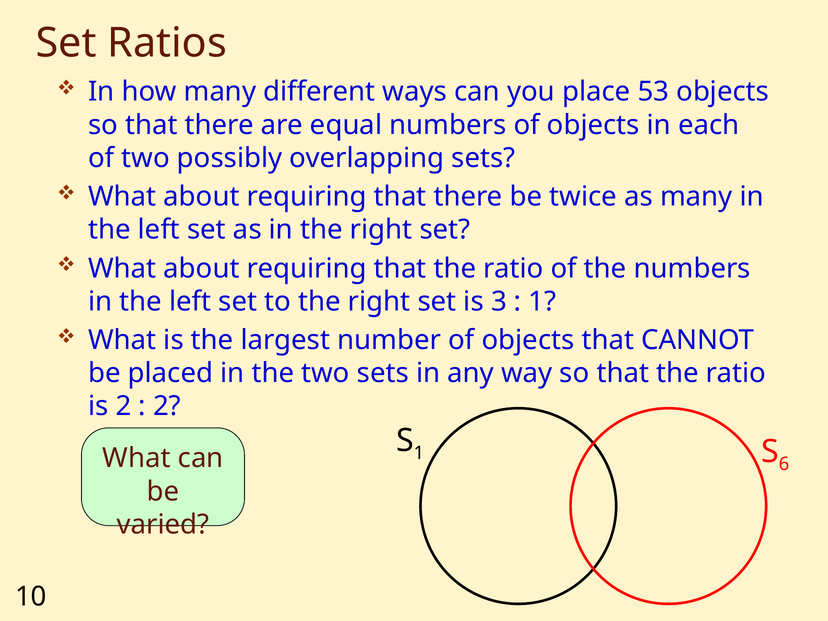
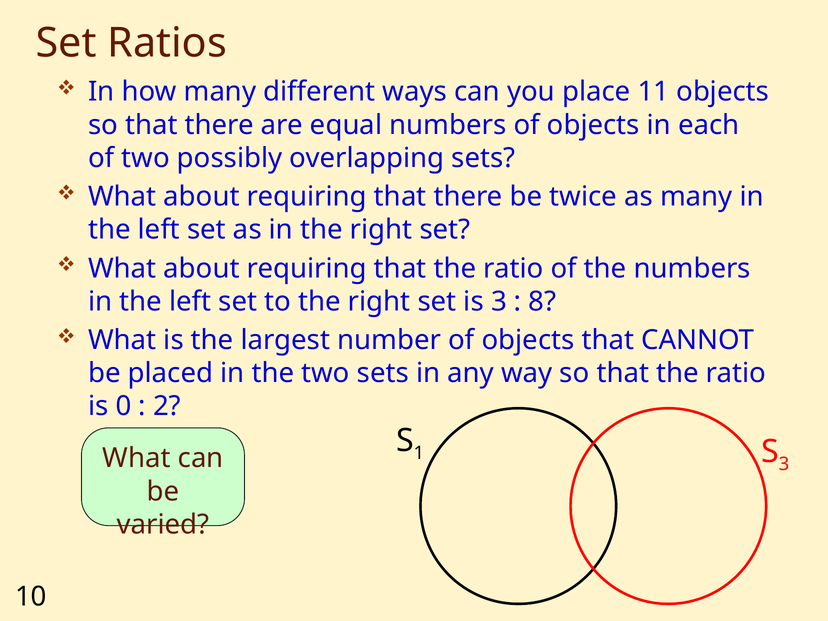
53: 53 -> 11 (653, 92)
1: 1 -> 8 (542, 302)
is 2: 2 -> 0 (123, 406)
6: 6 -> 3 (784, 464)
